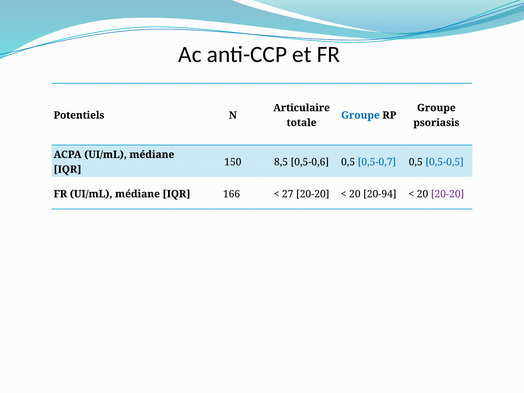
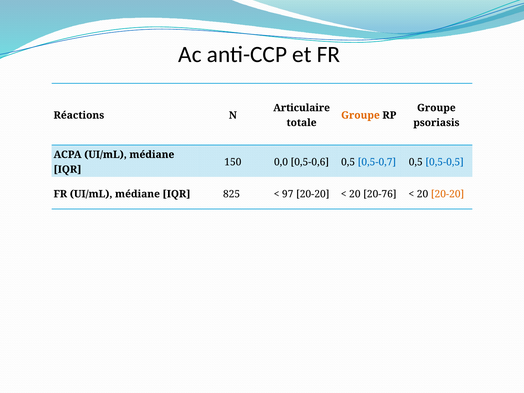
Potentiels: Potentiels -> Réactions (79, 115)
Groupe colour: blue -> orange (360, 115)
8,5: 8,5 -> 0,0 (281, 162)
166: 166 -> 825 (232, 194)
27: 27 -> 97 (288, 194)
20-94: 20-94 -> 20-76 (380, 194)
20-20 colour: purple -> orange (448, 194)
